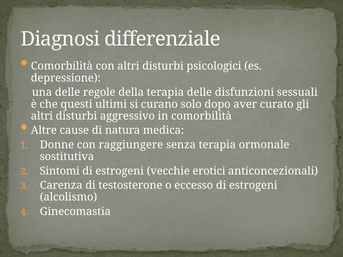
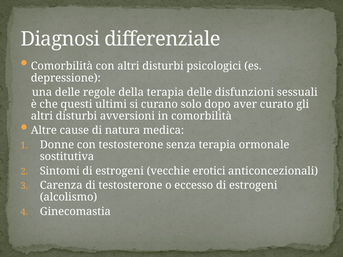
aggressivo: aggressivo -> avversioni (127, 116)
con raggiungere: raggiungere -> testosterone (131, 145)
